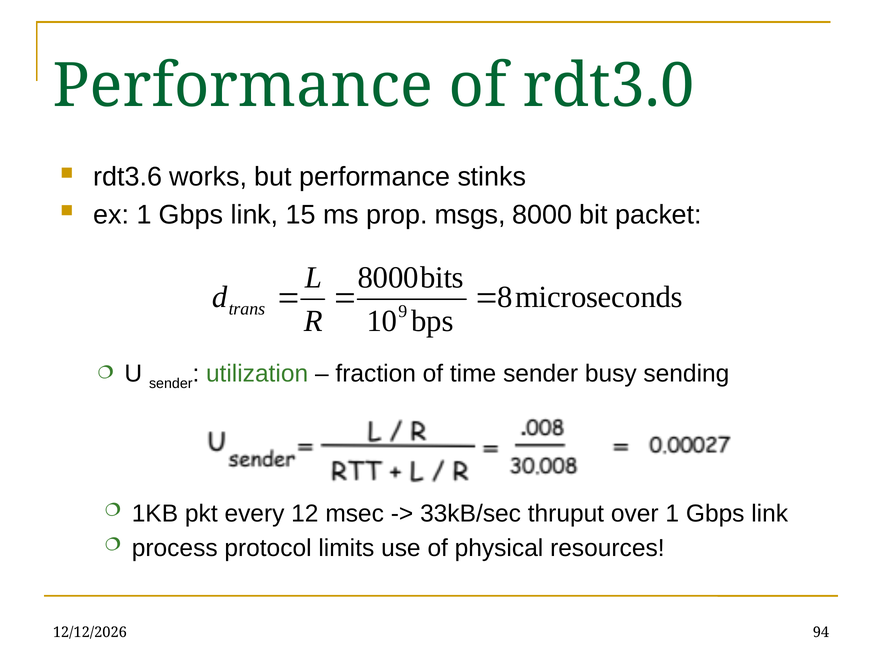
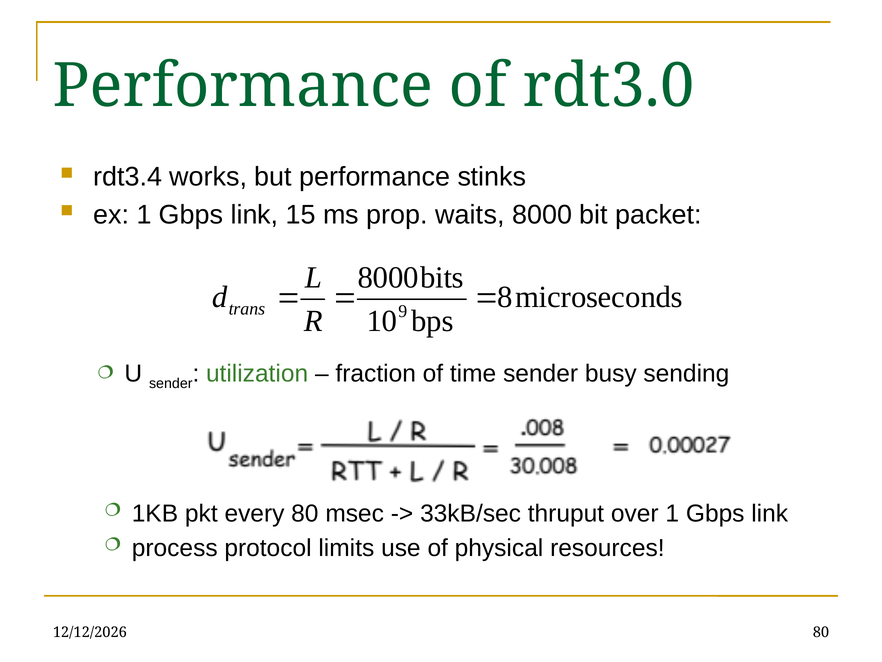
rdt3.6: rdt3.6 -> rdt3.4 (128, 177)
msgs: msgs -> waits (470, 215)
every 12: 12 -> 80 (305, 513)
94: 94 -> 80 (821, 632)
